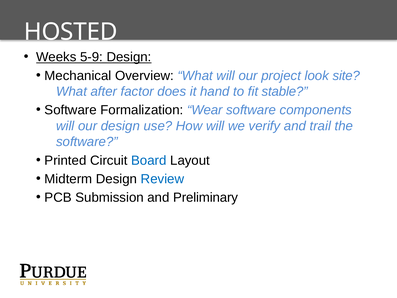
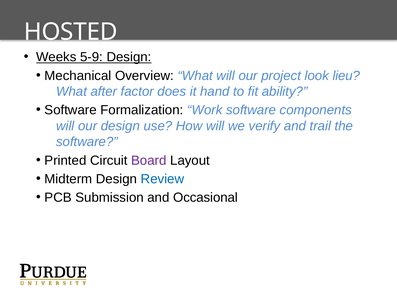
site: site -> lieu (346, 76)
stable: stable -> ability (285, 91)
Wear: Wear -> Work (205, 110)
Board colour: blue -> purple (149, 160)
Preliminary: Preliminary -> Occasional (206, 197)
